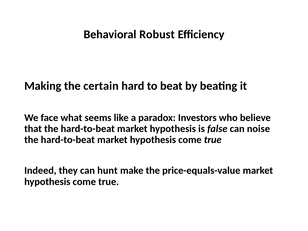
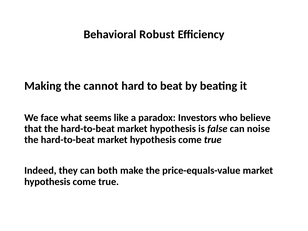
certain: certain -> cannot (101, 86)
hunt: hunt -> both (107, 171)
